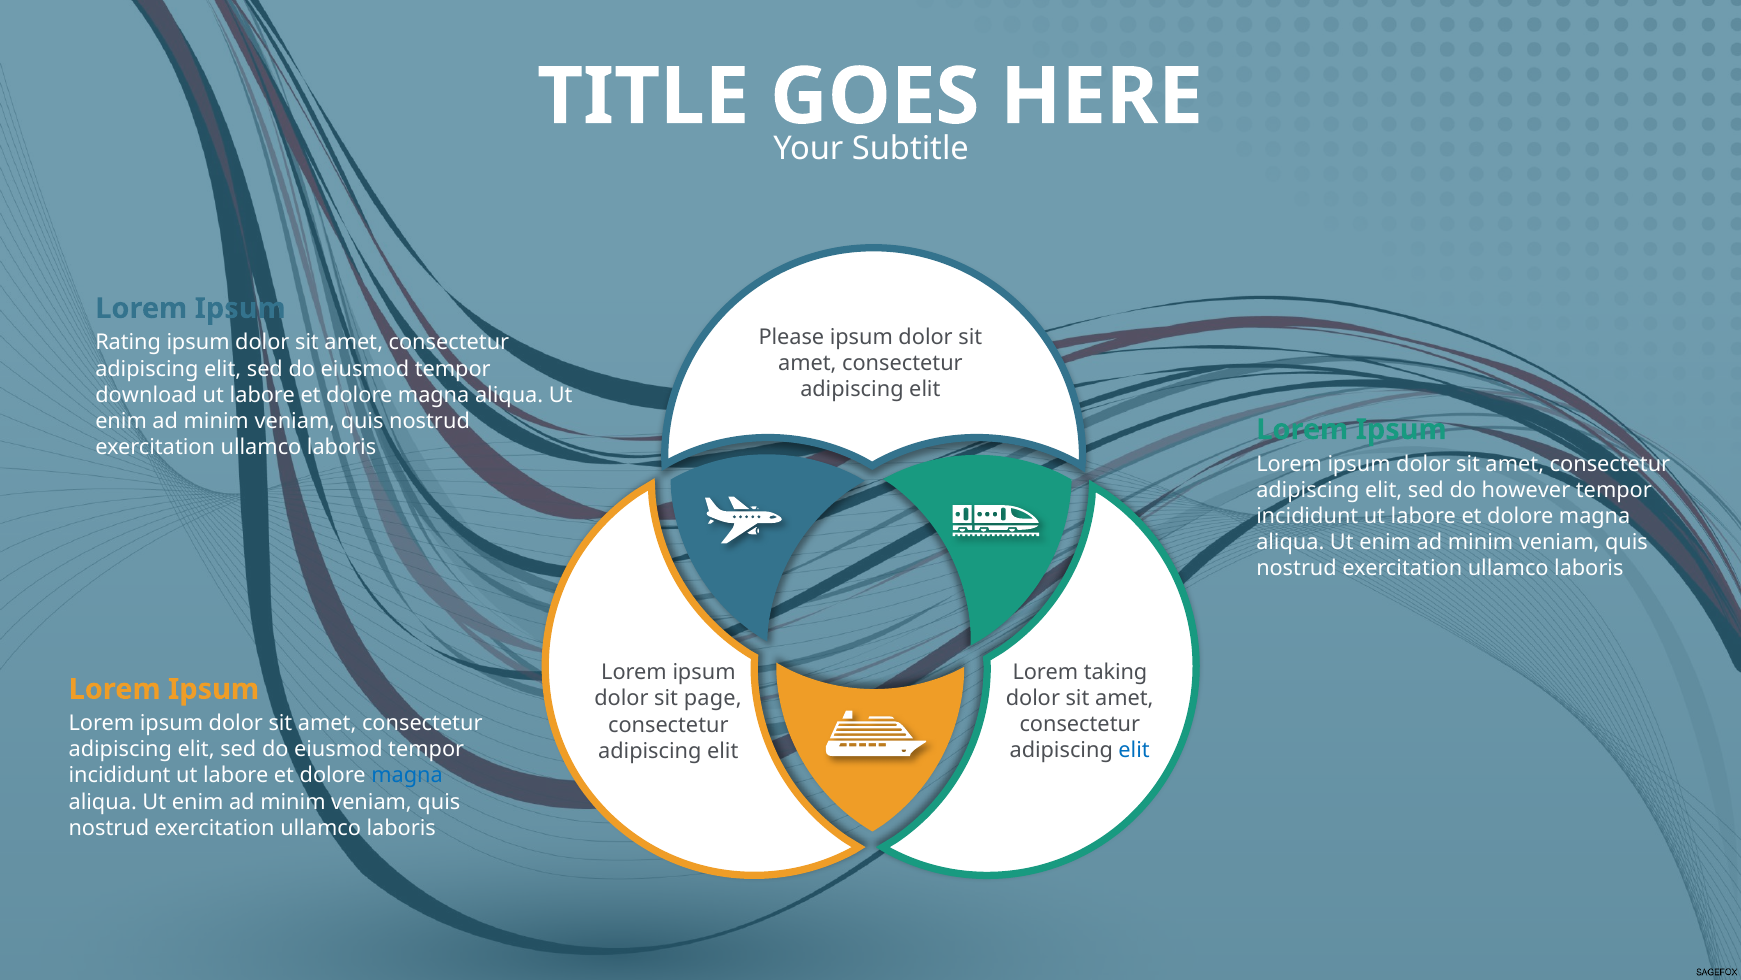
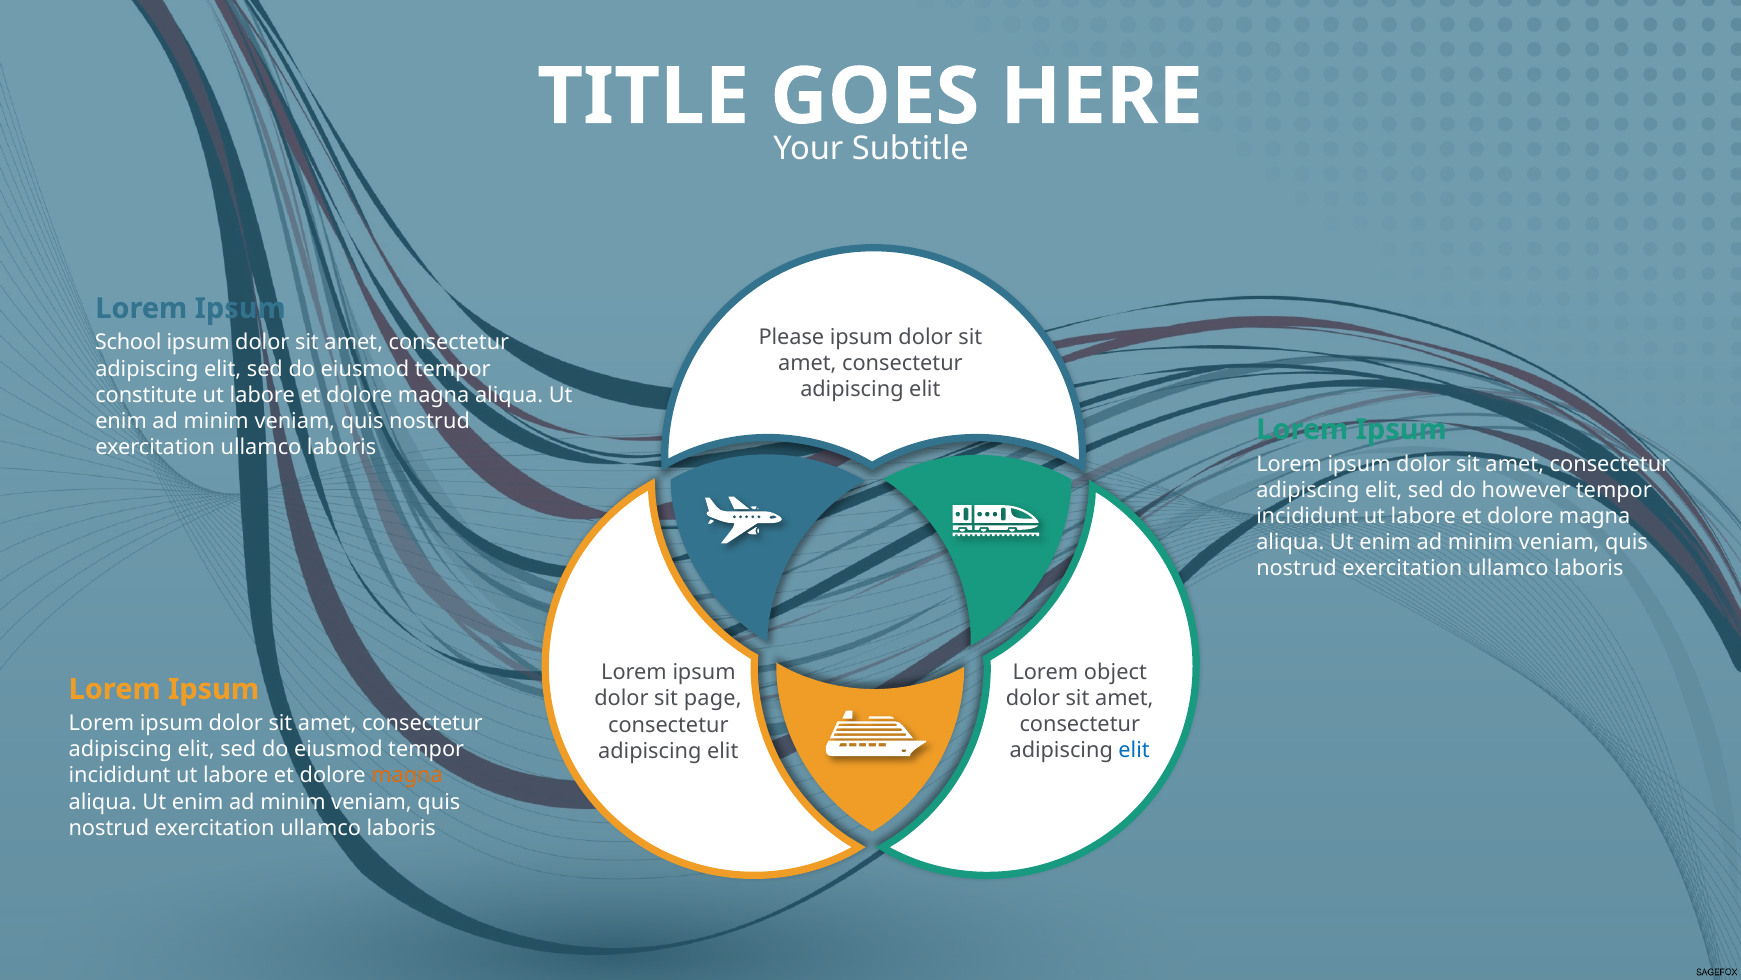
Rating: Rating -> School (128, 342)
download: download -> constitute (146, 395)
taking: taking -> object (1115, 672)
magna colour: blue -> orange (407, 775)
